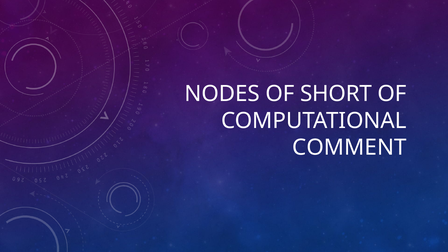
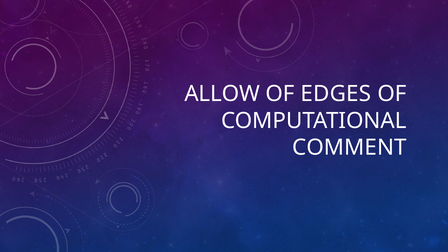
NODES: NODES -> ALLOW (222, 94)
SHORT: SHORT -> EDGES (336, 94)
